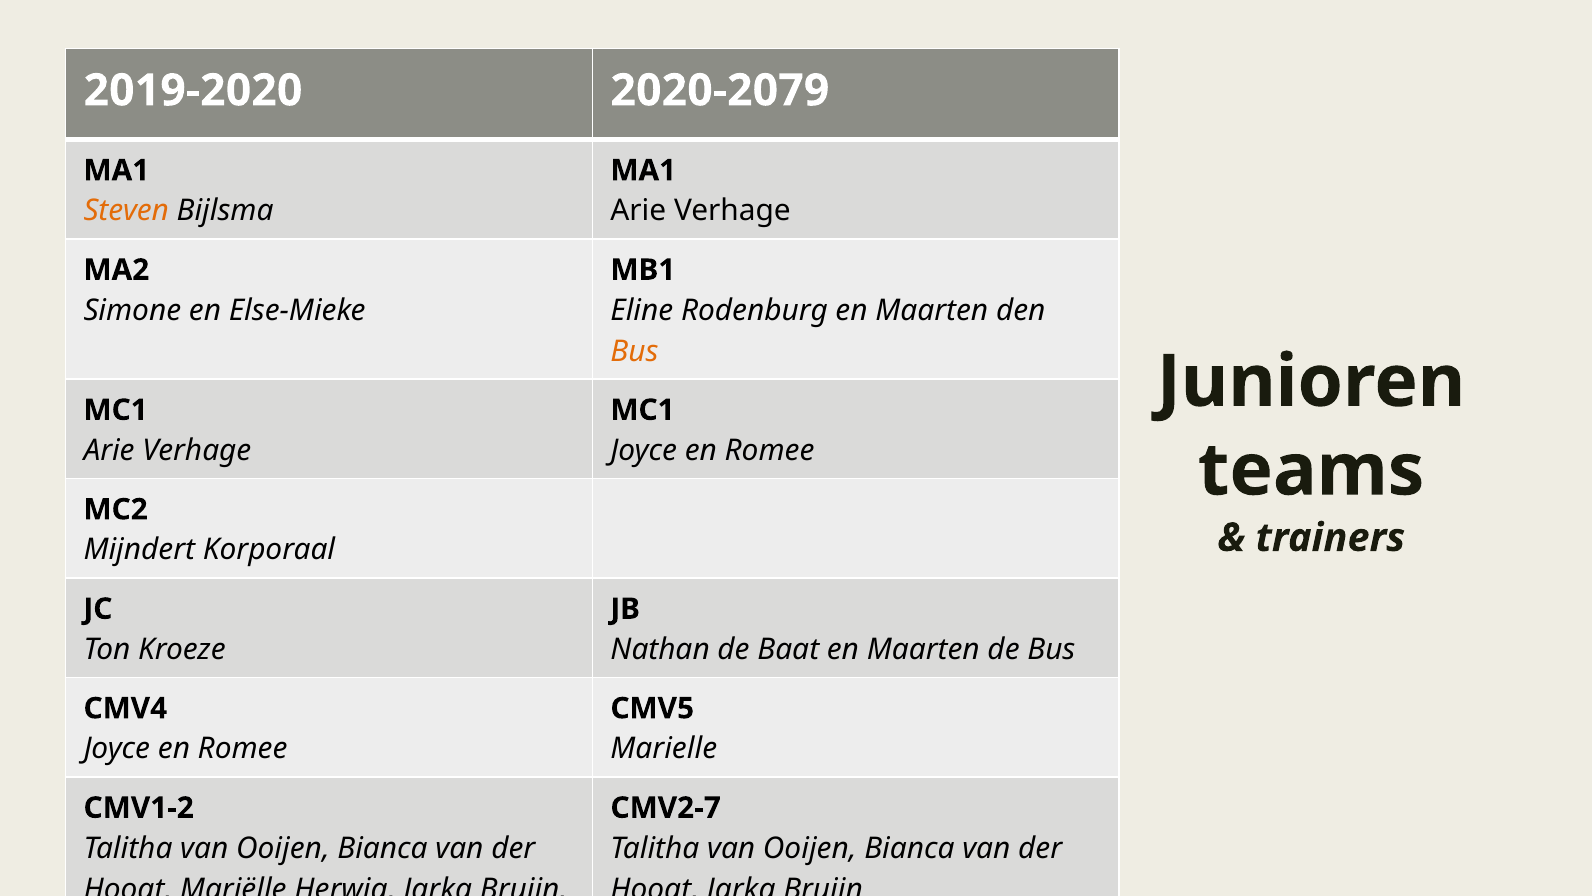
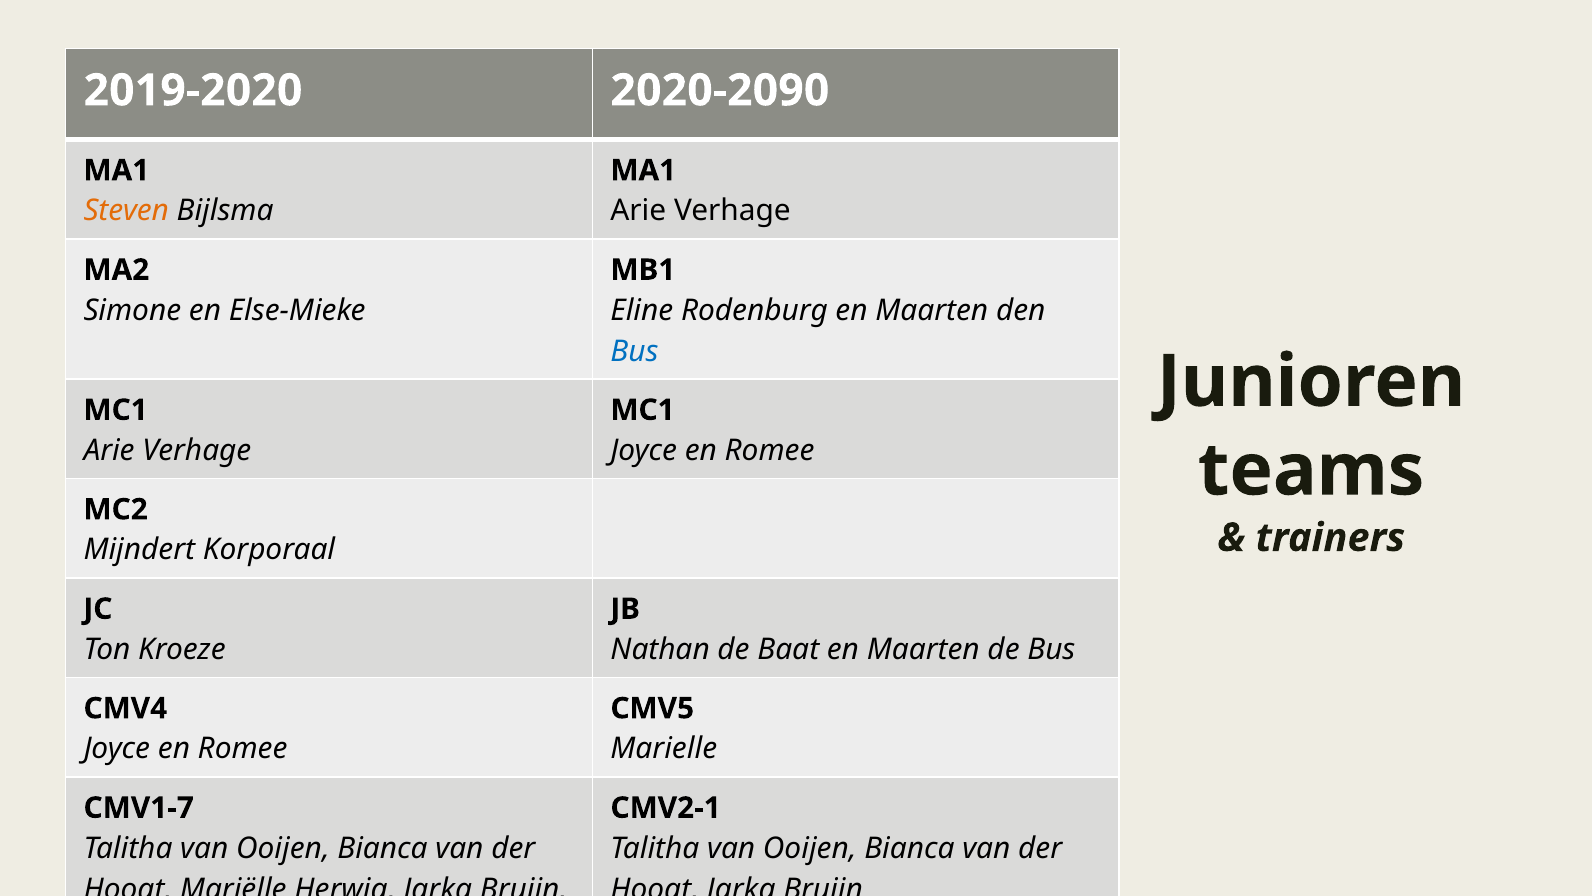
2020-2079: 2020-2079 -> 2020-2090 (720, 91)
Bus colour: orange -> blue (634, 351)
CMV1-2: CMV1-2 -> CMV1-7 (139, 807)
CMV2-7: CMV2-7 -> CMV2-1 (666, 807)
